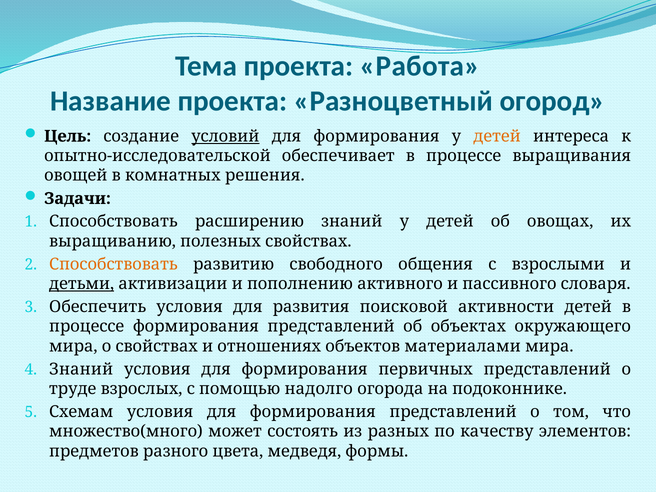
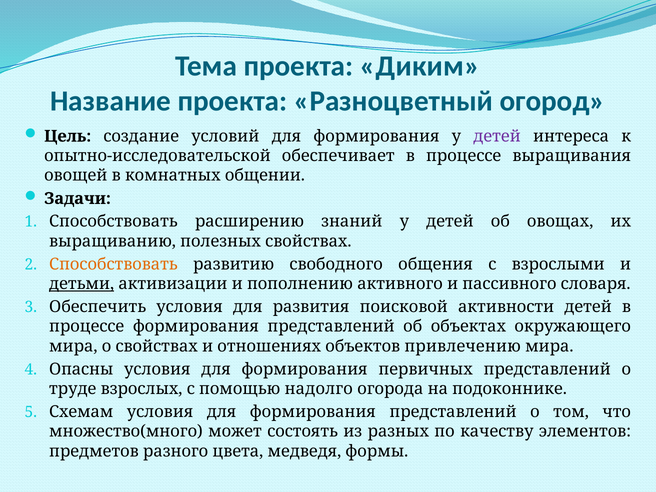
Работа: Работа -> Диким (420, 66)
условий underline: present -> none (225, 136)
детей colour: orange -> purple (497, 136)
решения: решения -> общении (265, 176)
материалами: материалами -> привлечению (463, 346)
Знаний: Знаний -> Опасны (81, 369)
